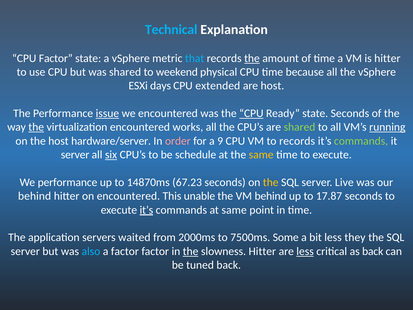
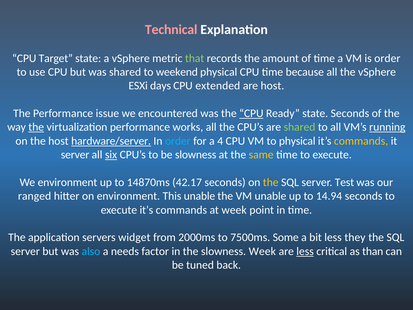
Technical colour: light blue -> pink (171, 29)
CPU Factor: Factor -> Target (56, 58)
that colour: light blue -> light green (195, 58)
the underline: present -> none (252, 58)
is hitter: hitter -> order (387, 58)
issue underline: present -> none (107, 113)
virtualization encountered: encountered -> performance (140, 127)
hardware/server underline: none -> present (111, 141)
order colour: pink -> light blue (178, 141)
9: 9 -> 4 (220, 141)
to records: records -> physical (297, 141)
commands colour: light green -> yellow (361, 141)
be schedule: schedule -> slowness (196, 155)
We performance: performance -> environment (67, 182)
67.23: 67.23 -> 42.17 (187, 182)
Live: Live -> Test (344, 182)
behind: behind -> ranged (35, 196)
on encountered: encountered -> environment (128, 196)
VM behind: behind -> unable (270, 196)
17.87: 17.87 -> 14.94 (329, 196)
it’s underline: present -> none (146, 210)
at same: same -> week (234, 210)
waited: waited -> widget (134, 237)
a factor: factor -> needs (125, 251)
the underline: present -> none (191, 251)
slowness Hitter: Hitter -> Week (262, 251)
as back: back -> than (373, 251)
